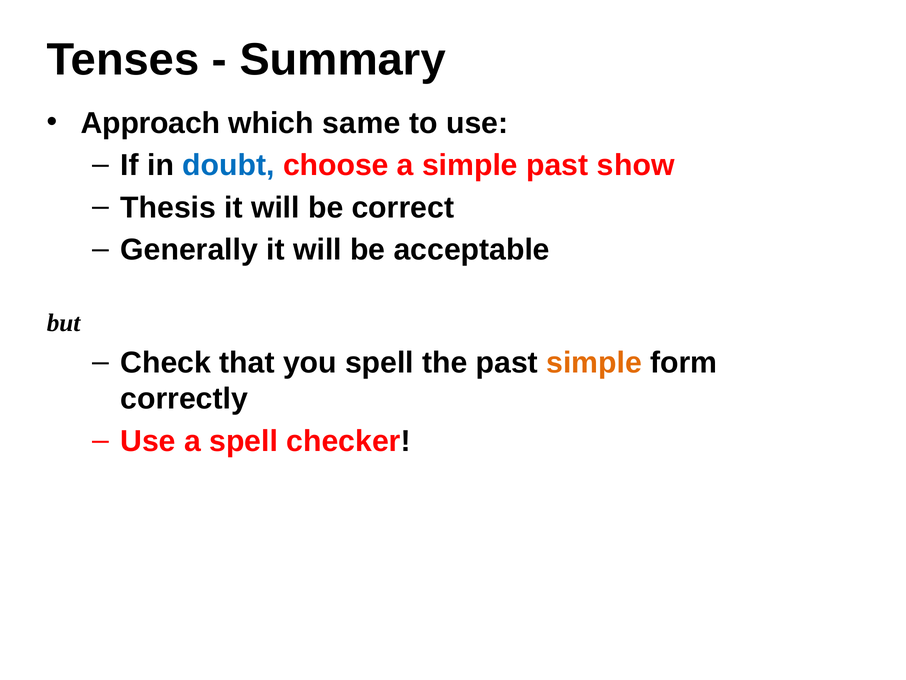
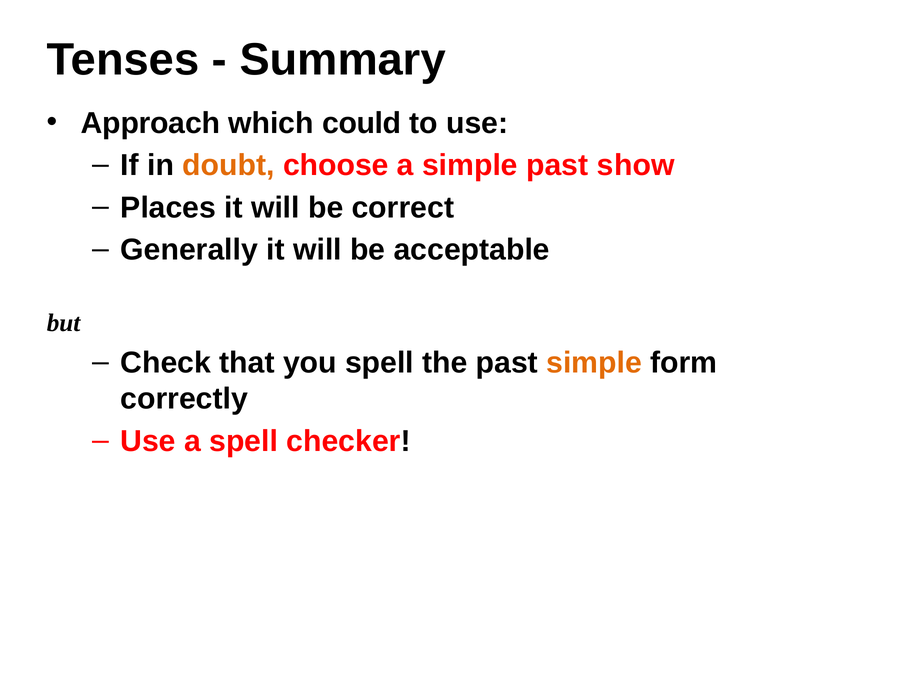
same: same -> could (362, 123)
doubt colour: blue -> orange (228, 165)
Thesis: Thesis -> Places (168, 207)
